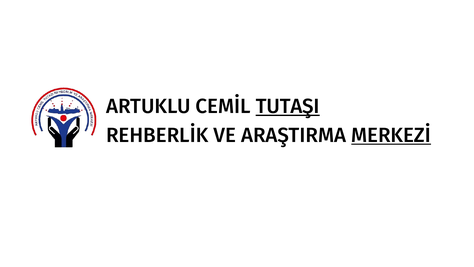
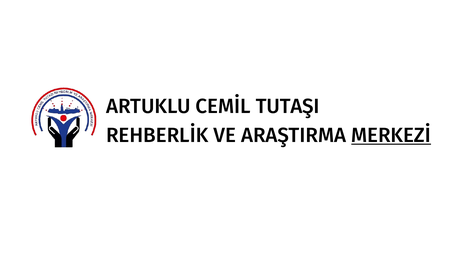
TUTAŞI underline: present -> none (288, 106)
